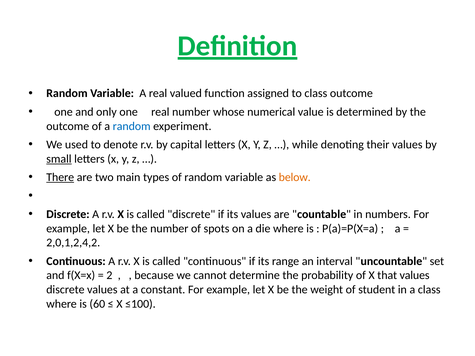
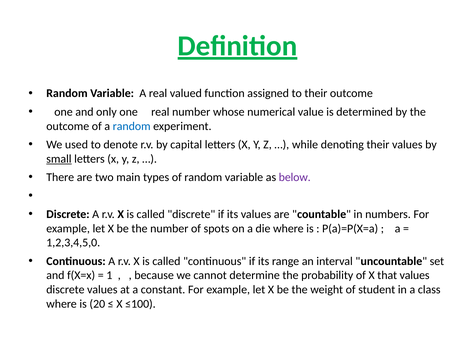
to class: class -> their (316, 93)
There underline: present -> none (60, 177)
below colour: orange -> purple (295, 177)
2,0,1,2,4,2: 2,0,1,2,4,2 -> 1,2,3,4,5,0 (73, 243)
2: 2 -> 1 (109, 276)
60: 60 -> 20 (97, 304)
